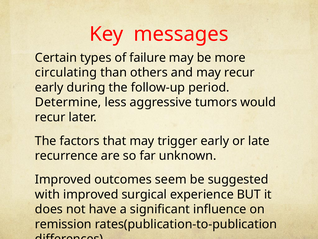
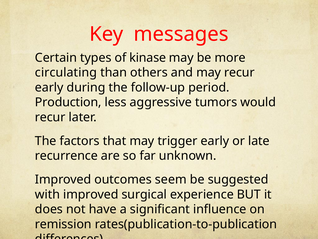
failure: failure -> kinase (148, 58)
Determine: Determine -> Production (68, 102)
